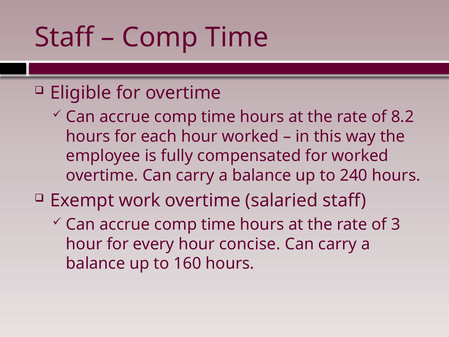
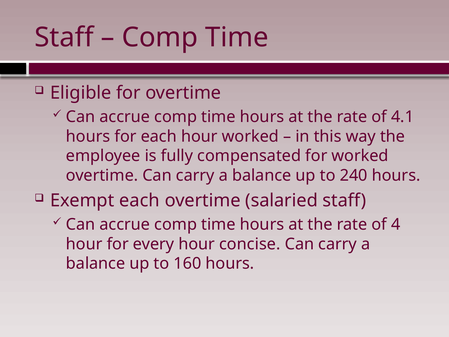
8.2: 8.2 -> 4.1 (402, 117)
Exempt work: work -> each (139, 200)
3: 3 -> 4 (396, 224)
